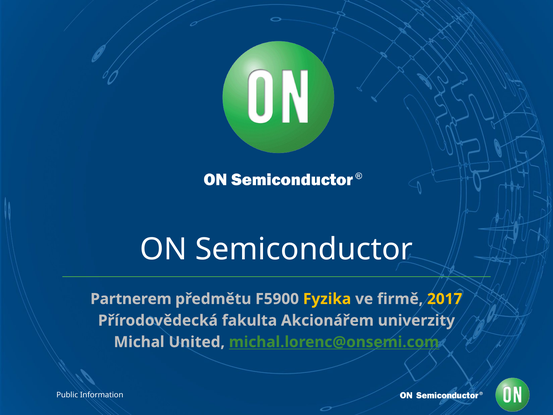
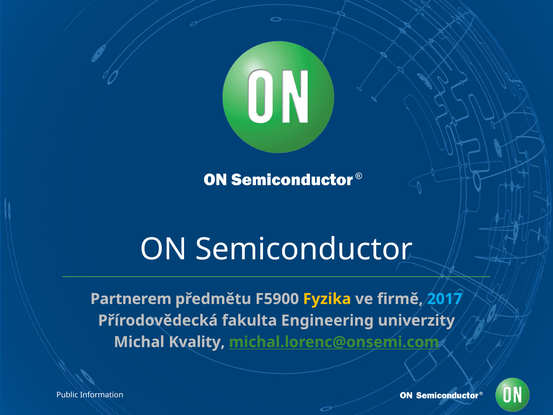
2017 colour: yellow -> light blue (445, 299)
Akcionářem: Akcionářem -> Engineering (327, 320)
United: United -> Kvality (197, 342)
